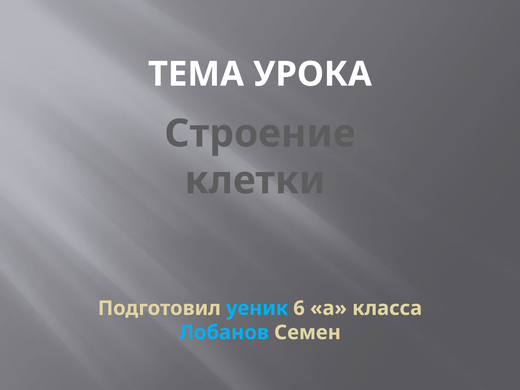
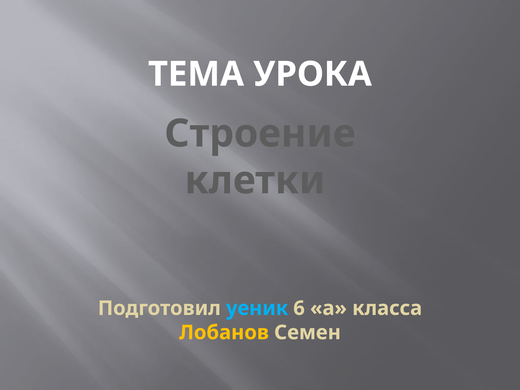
Лобанов colour: light blue -> yellow (224, 333)
